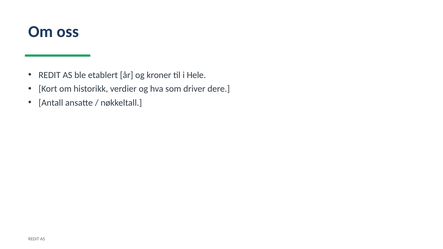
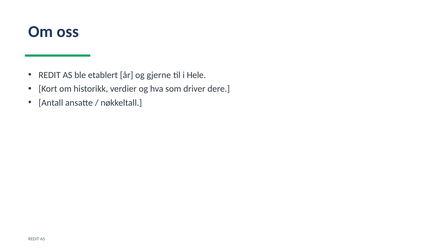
kroner: kroner -> gjerne (159, 75)
